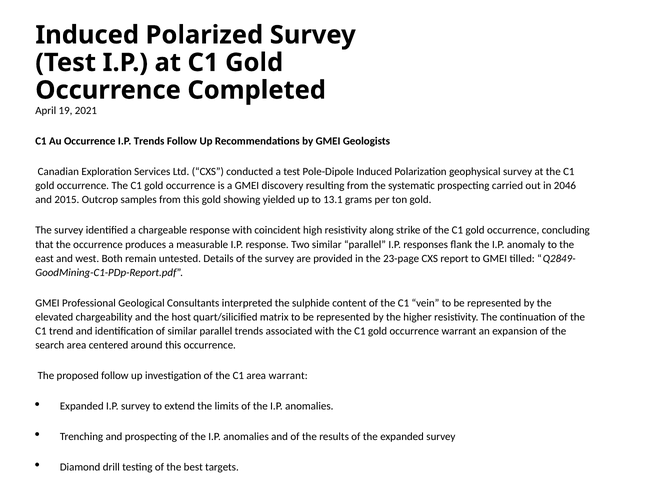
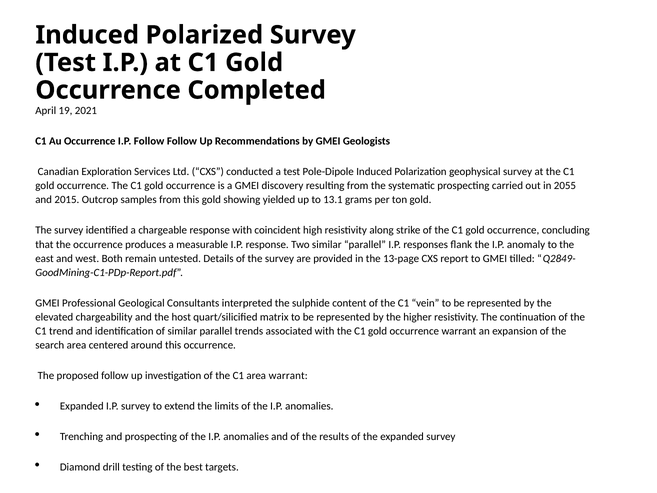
I.P Trends: Trends -> Follow (149, 141)
2046: 2046 -> 2055 (565, 186)
23-page: 23-page -> 13-page (401, 258)
